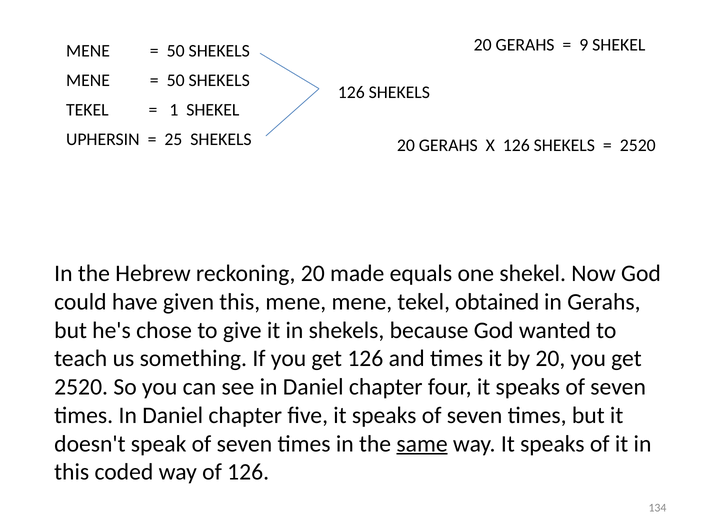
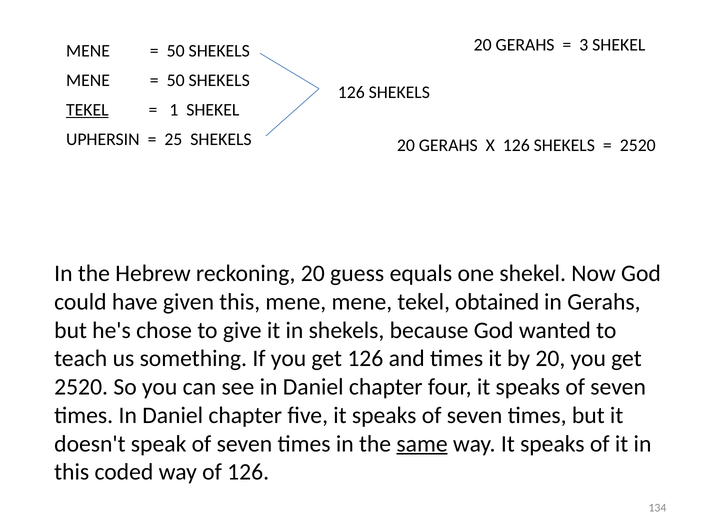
9: 9 -> 3 (584, 45)
TEKEL underline: none -> present (87, 110)
made: made -> guess (357, 273)
